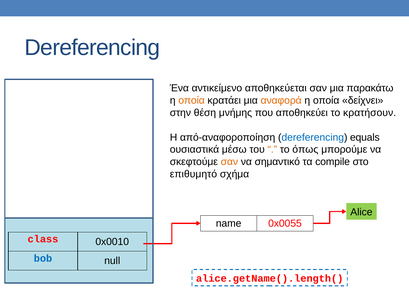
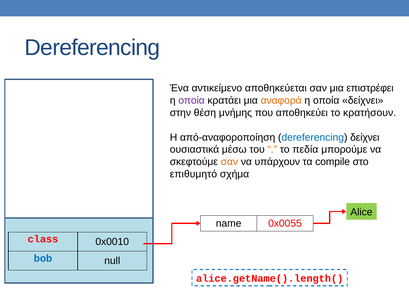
παρακάτω: παρακάτω -> επιστρέφει (370, 88)
οποία colour: orange -> purple (192, 100)
dereferencing equals: equals -> δείχνει (365, 137)
όπως: όπως -> πεδία (305, 149)
σημαντικό: σημαντικό -> υπάρχουν (277, 162)
